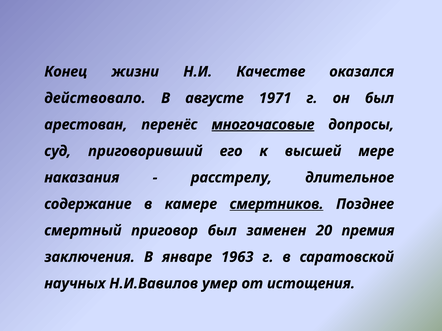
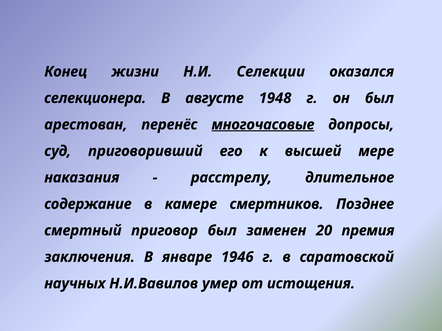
Качестве: Качестве -> Селекции (271, 72)
действовало: действовало -> селекционера (95, 98)
1971: 1971 -> 1948 (275, 98)
смертников underline: present -> none (277, 204)
1963: 1963 -> 1946 (237, 257)
